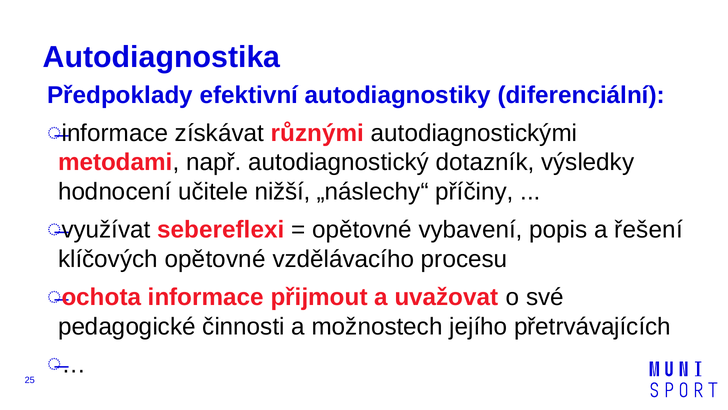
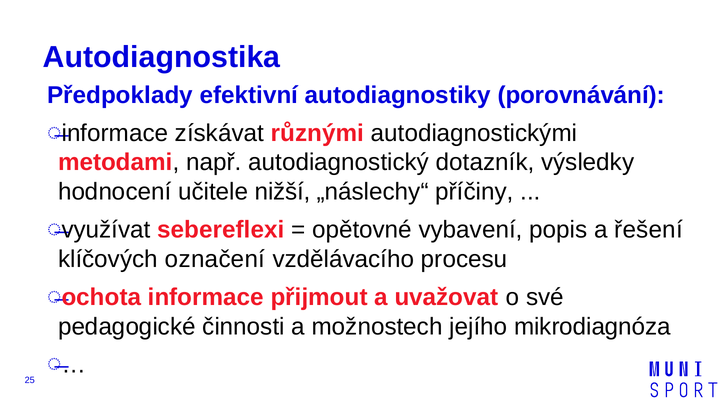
diferenciální: diferenciální -> porovnávání (581, 95)
klíčových opětovné: opětovné -> označení (215, 259)
přetrvávajících: přetrvávajících -> mikrodiagnóza (592, 326)
